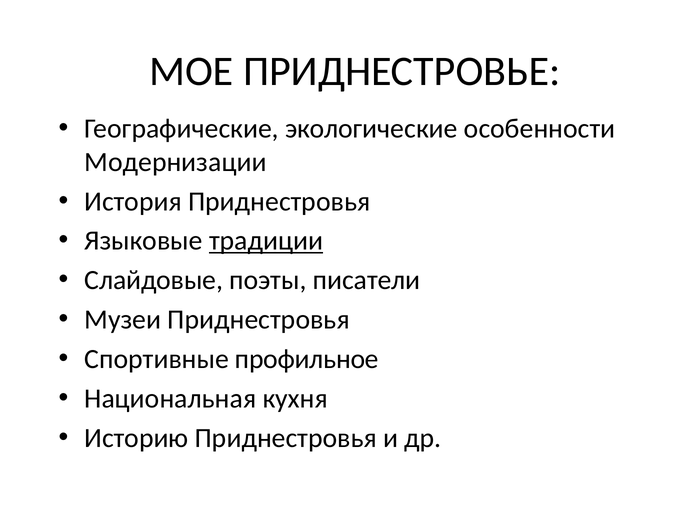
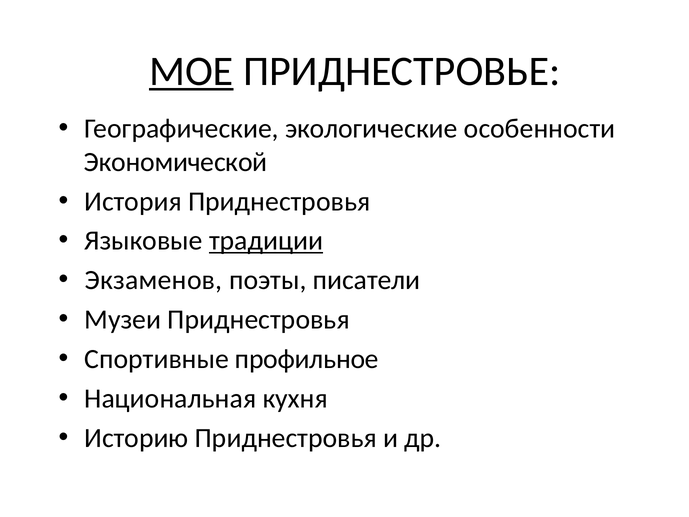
МОЕ underline: none -> present (191, 71)
Модернизации: Модернизации -> Экономической (176, 162)
Слайдовые: Слайдовые -> Экзаменов (154, 280)
